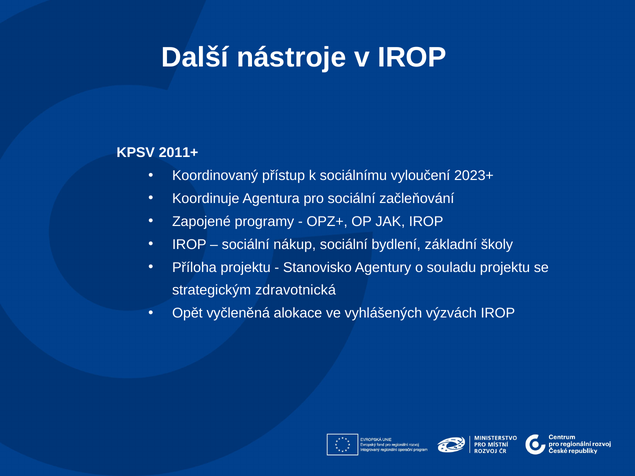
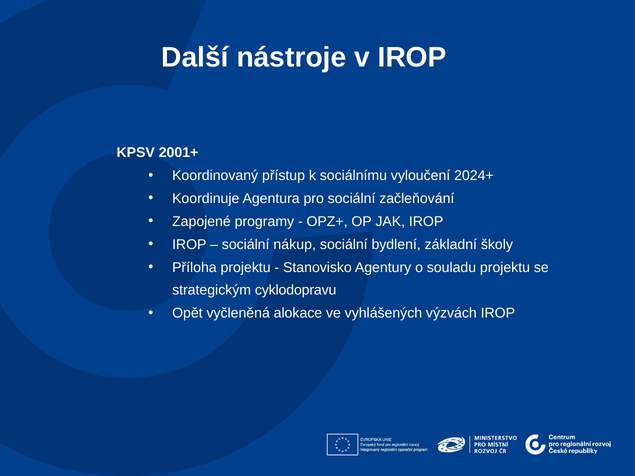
2011+: 2011+ -> 2001+ (179, 153)
2023+: 2023+ -> 2024+ (474, 176)
zdravotnická: zdravotnická -> cyklodopravu (296, 290)
